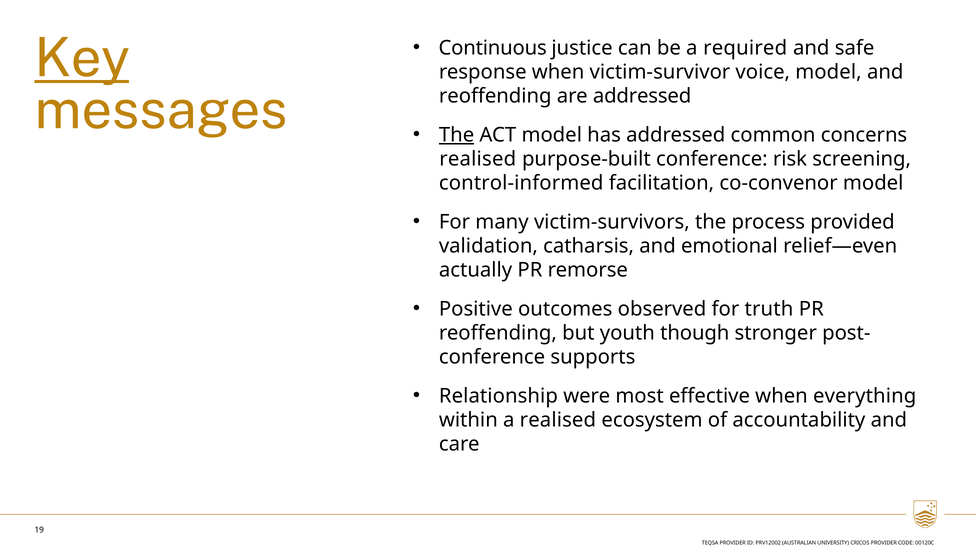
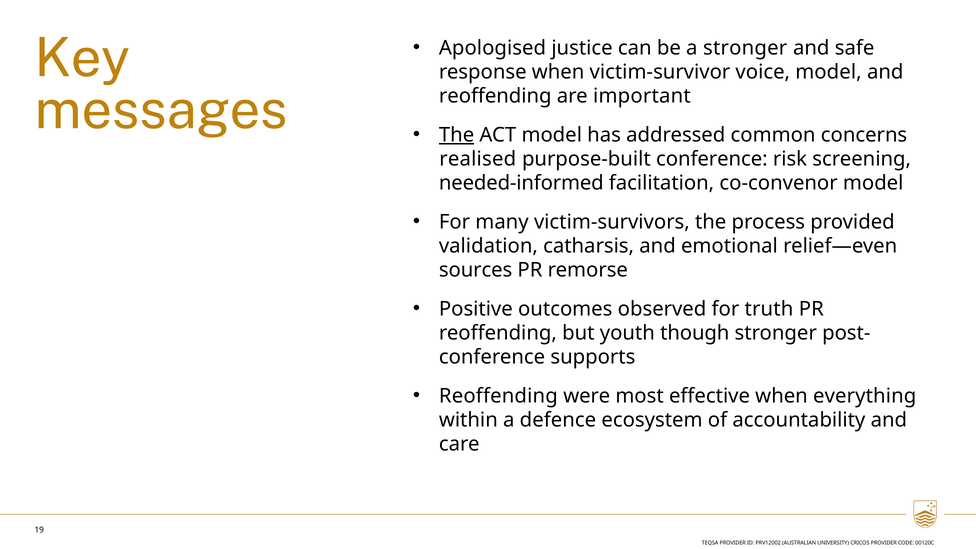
Key underline: present -> none (82, 58)
Continuous: Continuous -> Apologised (493, 48)
a required: required -> stronger (745, 48)
are addressed: addressed -> important (642, 96)
control-informed: control-informed -> needed-informed (521, 183)
actually: actually -> sources (476, 270)
Relationship: Relationship -> Reoffending (498, 396)
a realised: realised -> defence (558, 420)
